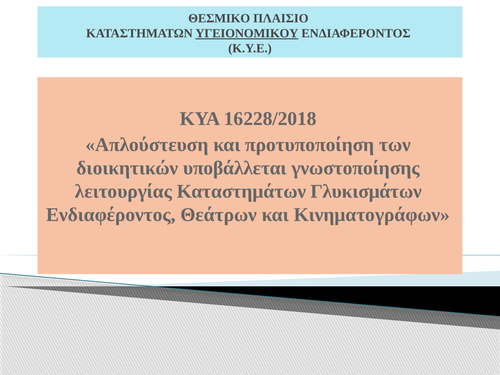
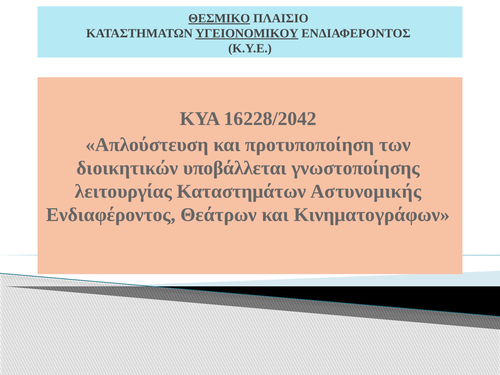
ΘΕΣΜΙΚΟ underline: none -> present (219, 18)
16228/2018: 16228/2018 -> 16228/2042 (270, 119)
Γλυκισμάτων: Γλυκισμάτων -> Αστυνομικής (366, 191)
